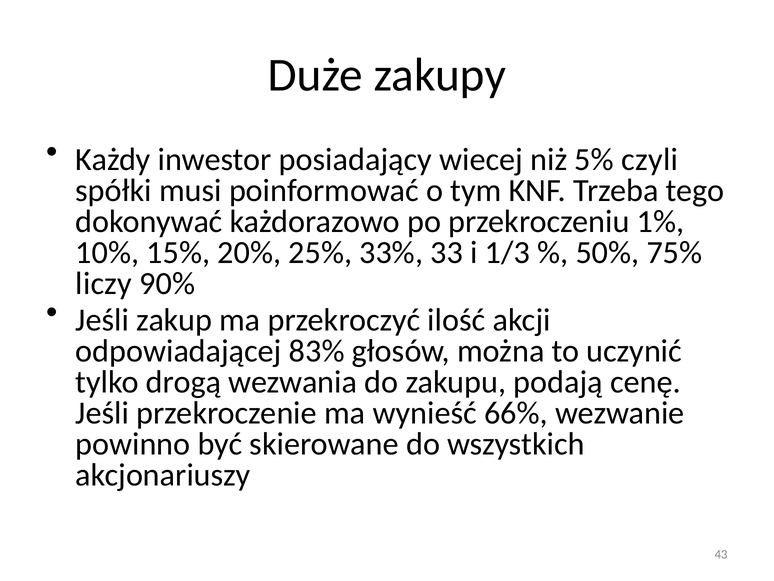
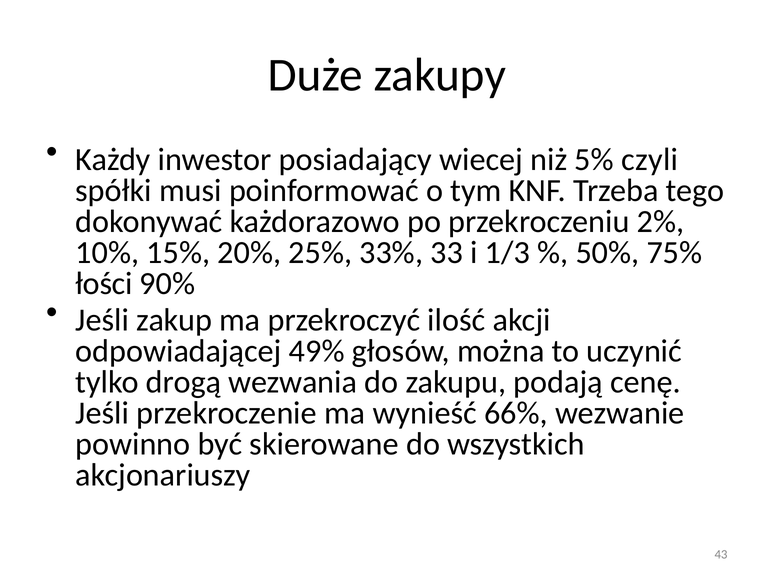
1%: 1% -> 2% (661, 222)
liczy: liczy -> łości (104, 283)
83%: 83% -> 49% (317, 351)
